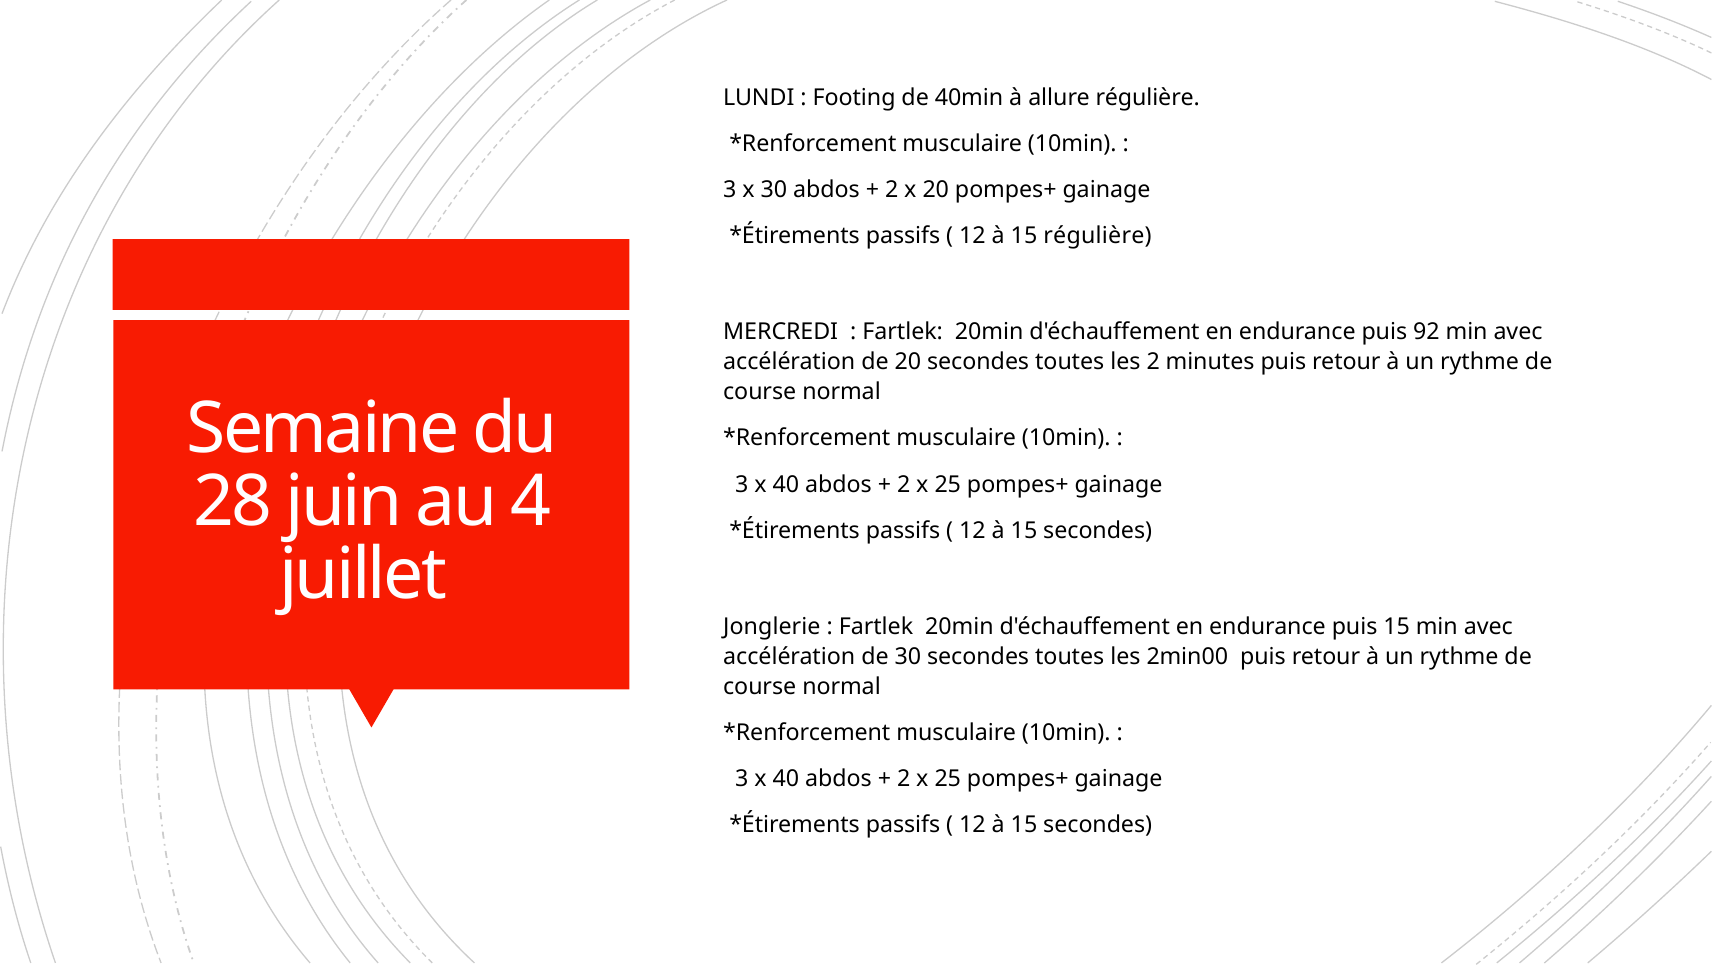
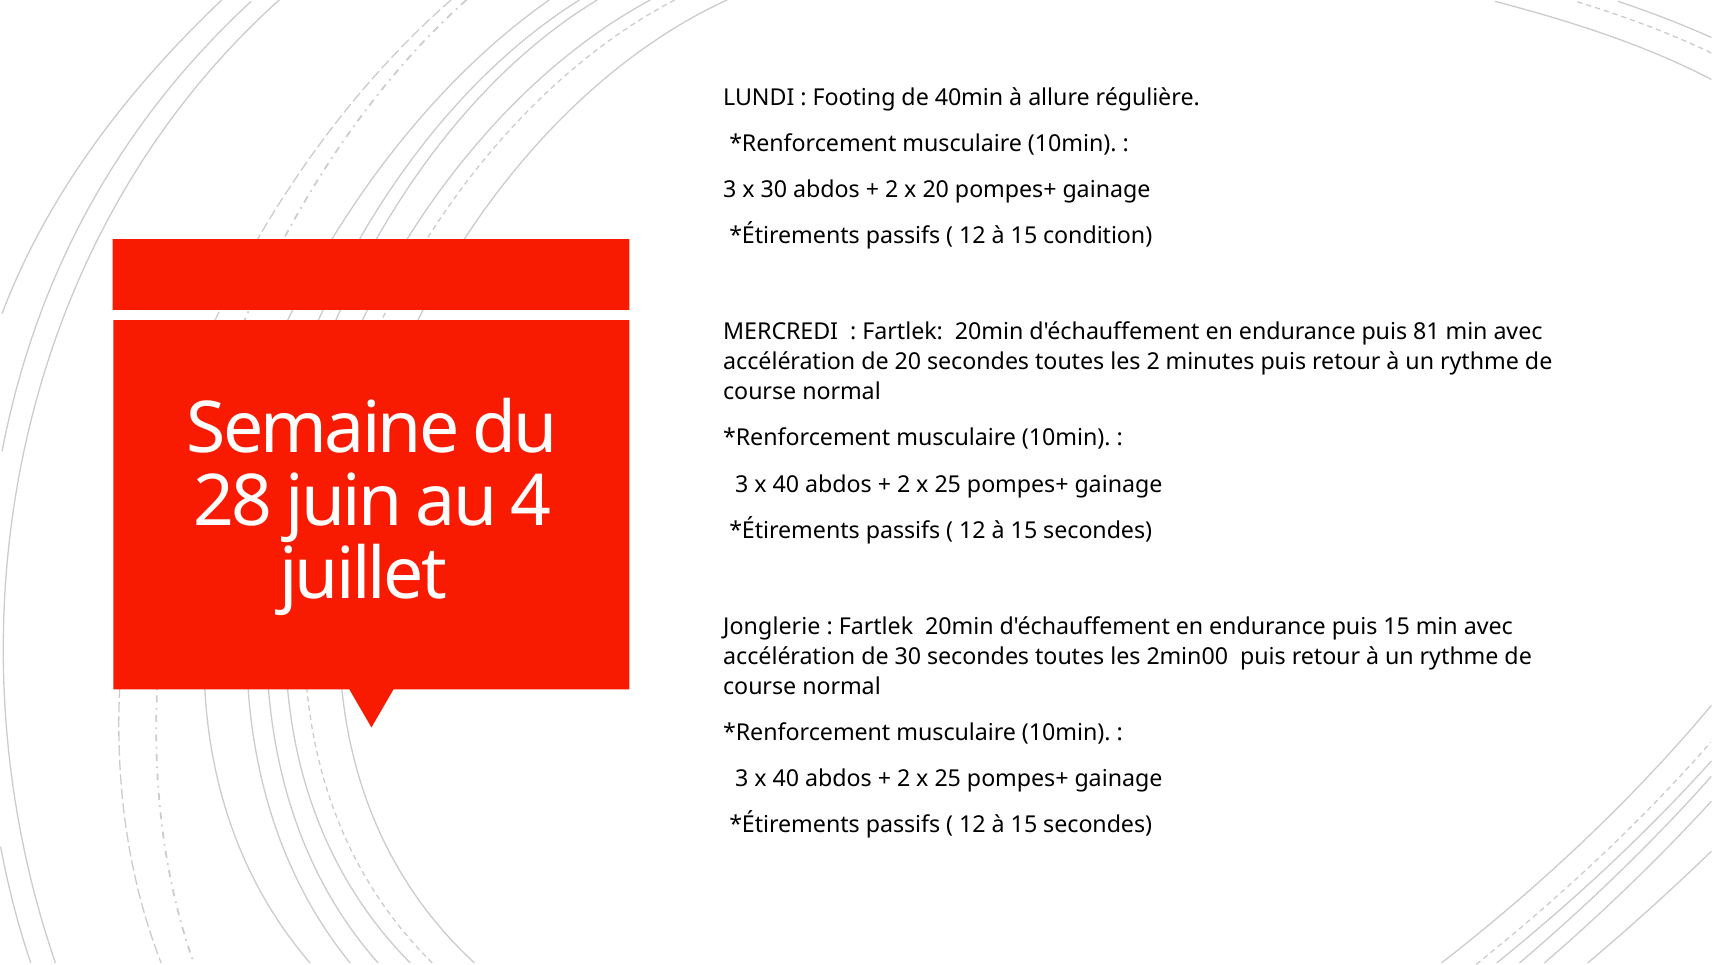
15 régulière: régulière -> condition (1098, 236)
92: 92 -> 81 (1426, 332)
